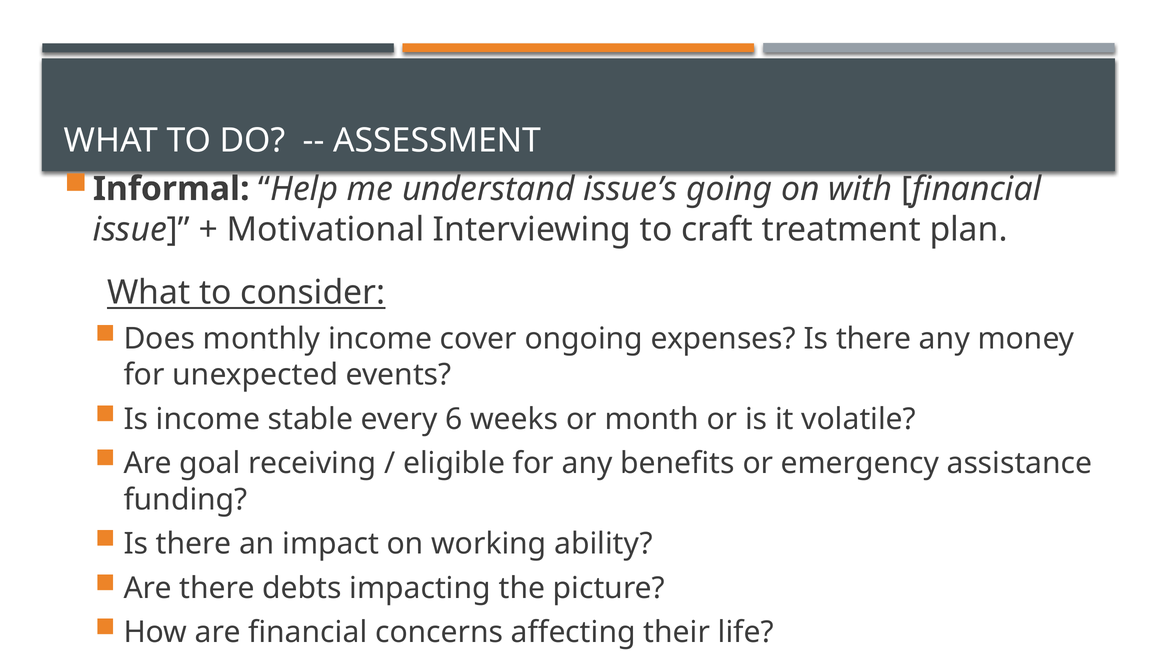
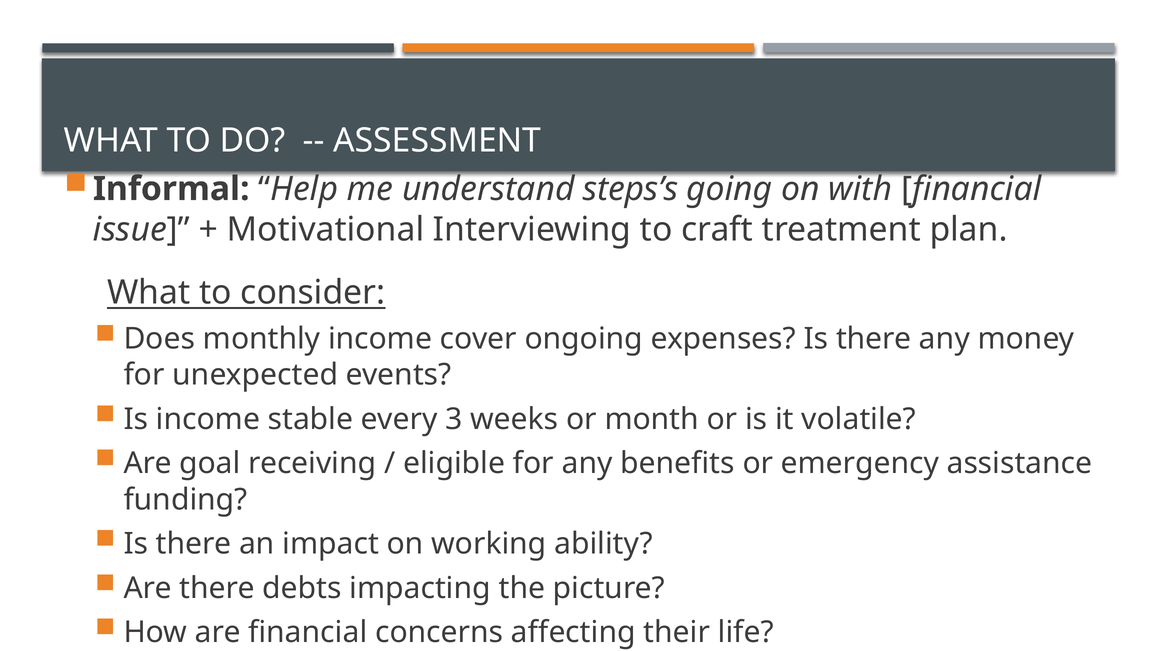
issue’s: issue’s -> steps’s (631, 189)
6: 6 -> 3 (454, 419)
